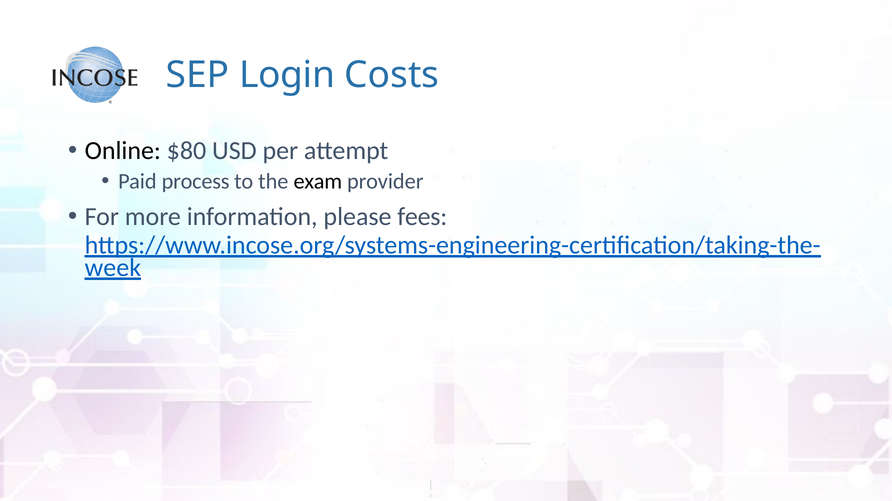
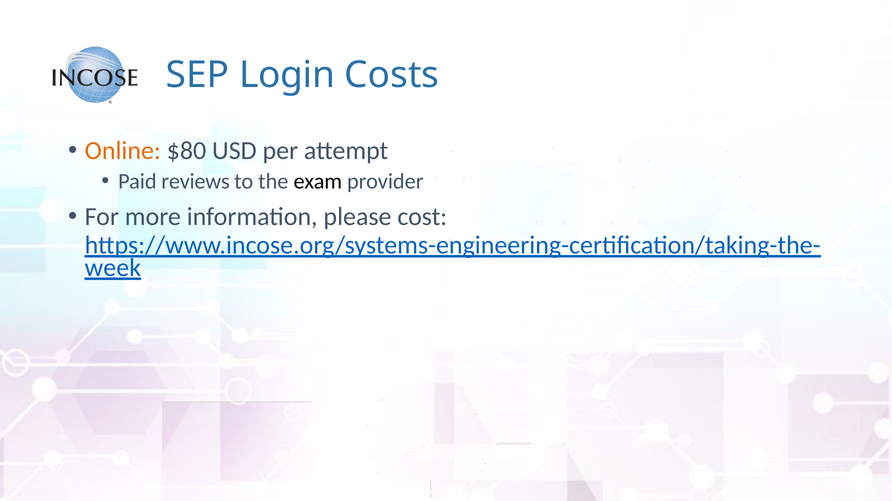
Online colour: black -> orange (123, 151)
process: process -> reviews (196, 182)
fees: fees -> cost (422, 217)
